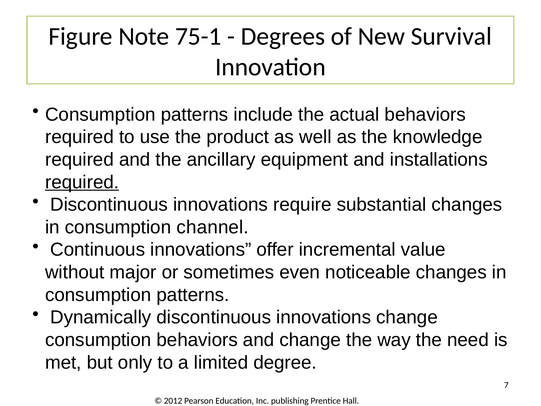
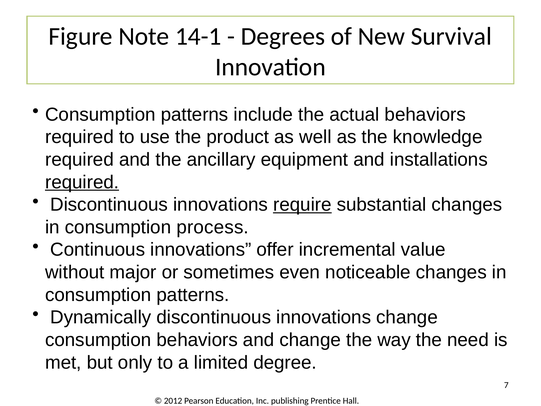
75-1: 75-1 -> 14-1 (198, 37)
require underline: none -> present (302, 205)
channel: channel -> process (213, 227)
